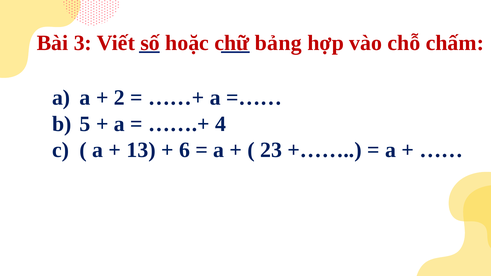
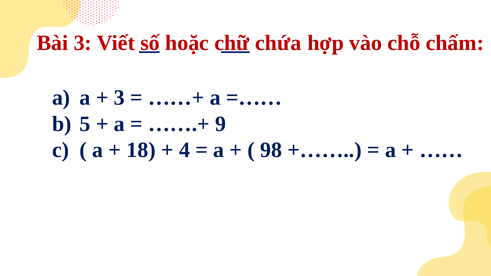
bảng: bảng -> chứa (278, 43)
2: 2 -> 3 (119, 98)
4: 4 -> 9 (221, 124)
13: 13 -> 18 (141, 150)
6: 6 -> 4 (184, 150)
23: 23 -> 98 (271, 150)
